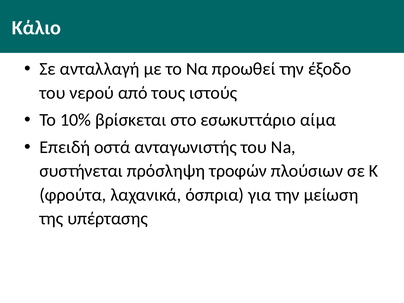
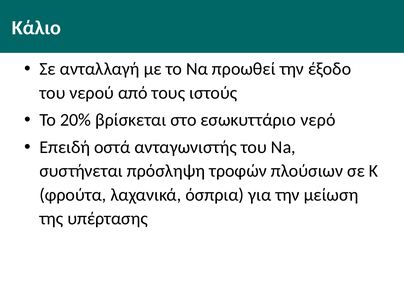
10%: 10% -> 20% (76, 120)
αίμα: αίμα -> νερό (318, 120)
